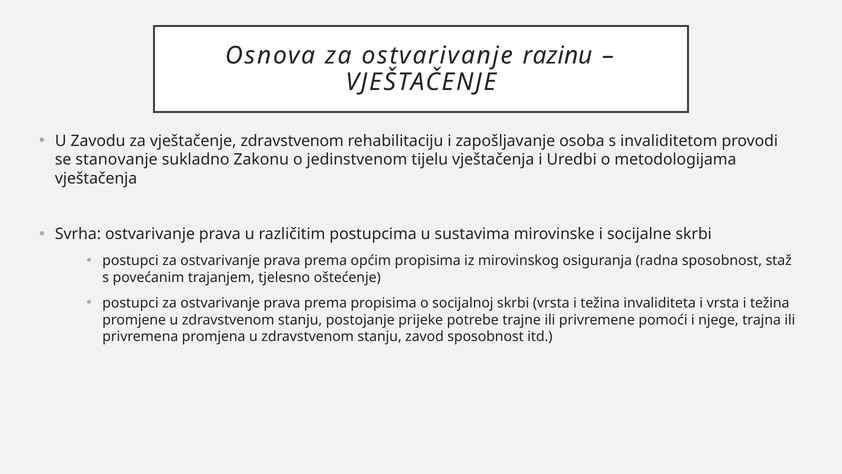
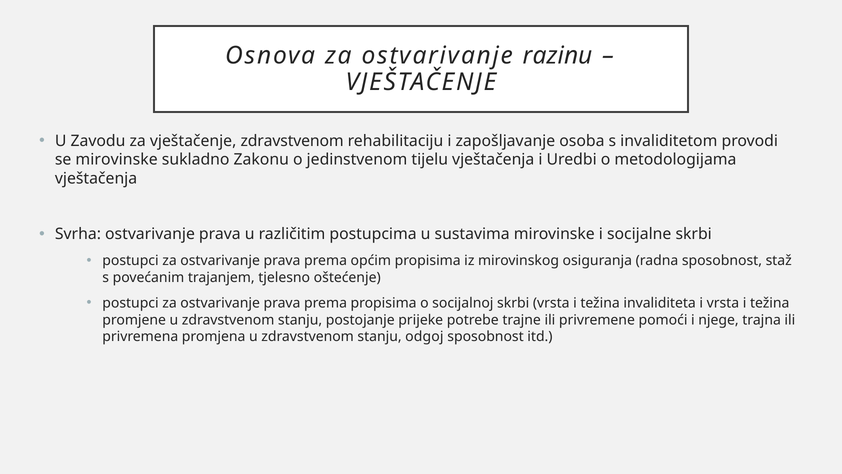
se stanovanje: stanovanje -> mirovinske (117, 160)
zavod: zavod -> odgoj (424, 337)
